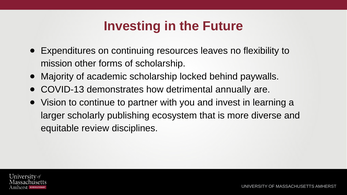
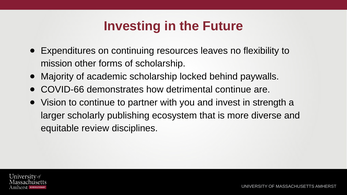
COVID-13: COVID-13 -> COVID-66 (62, 90)
detrimental annually: annually -> continue (233, 90)
learning: learning -> strength (269, 103)
